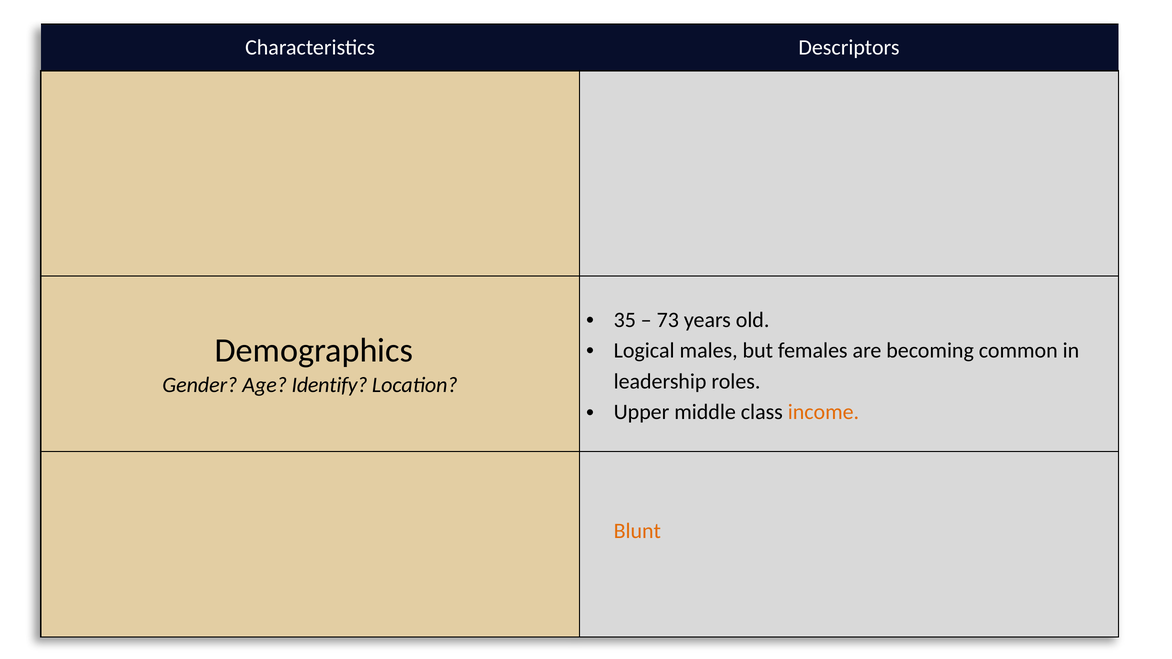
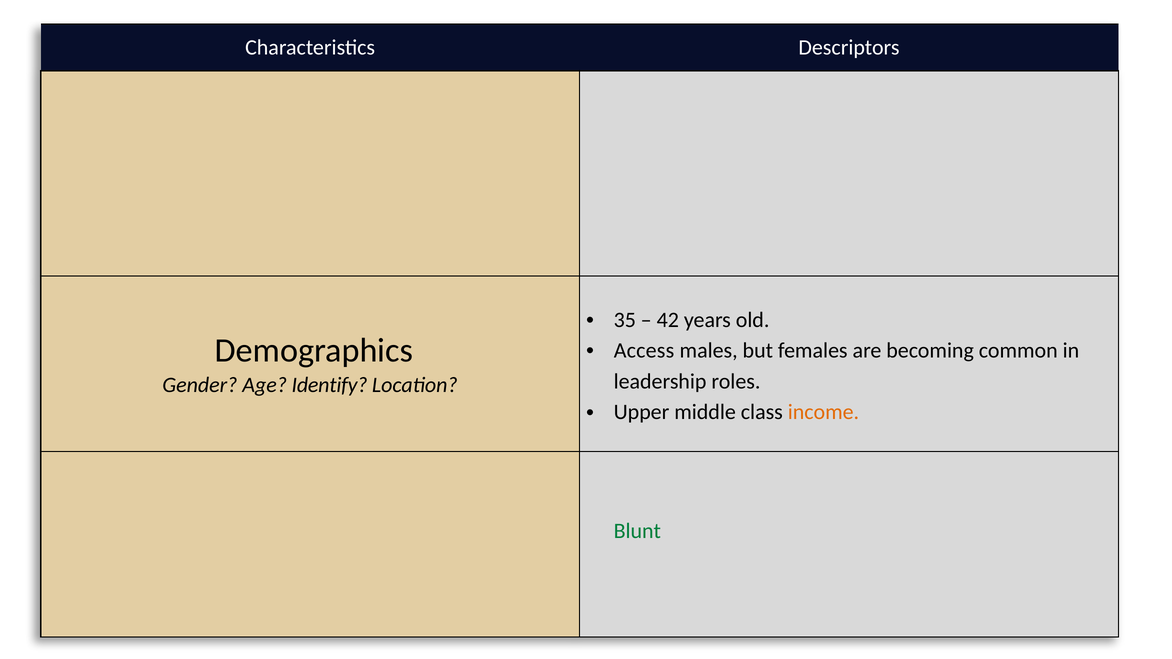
73: 73 -> 42 (668, 320)
Logical: Logical -> Access (644, 351)
Blunt colour: orange -> green (637, 531)
